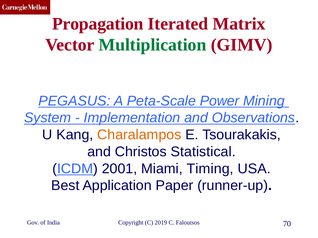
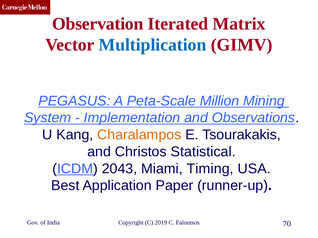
Propagation: Propagation -> Observation (98, 24)
Multiplication colour: green -> blue (153, 45)
Power: Power -> Million (220, 101)
2001: 2001 -> 2043 (120, 169)
